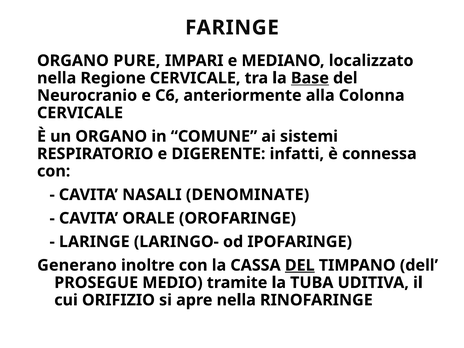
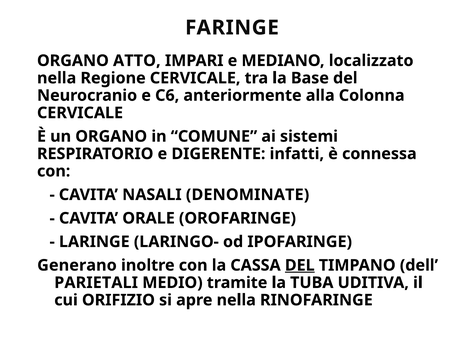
PURE: PURE -> ATTO (137, 61)
Base underline: present -> none (310, 78)
PROSEGUE: PROSEGUE -> PARIETALI (96, 283)
